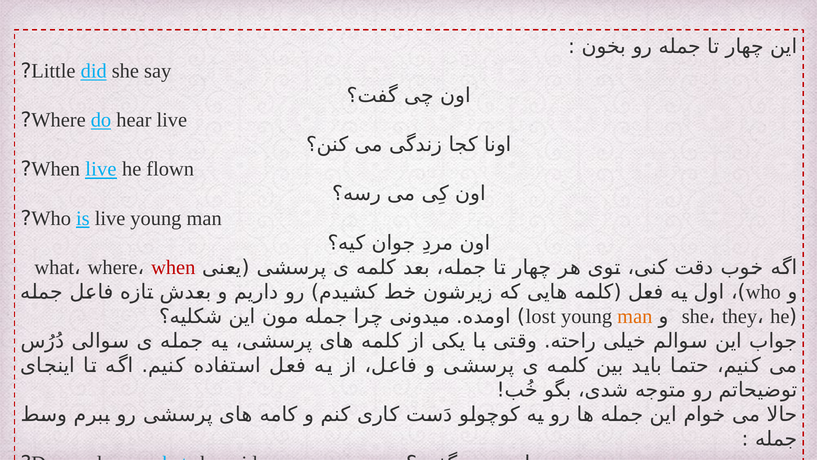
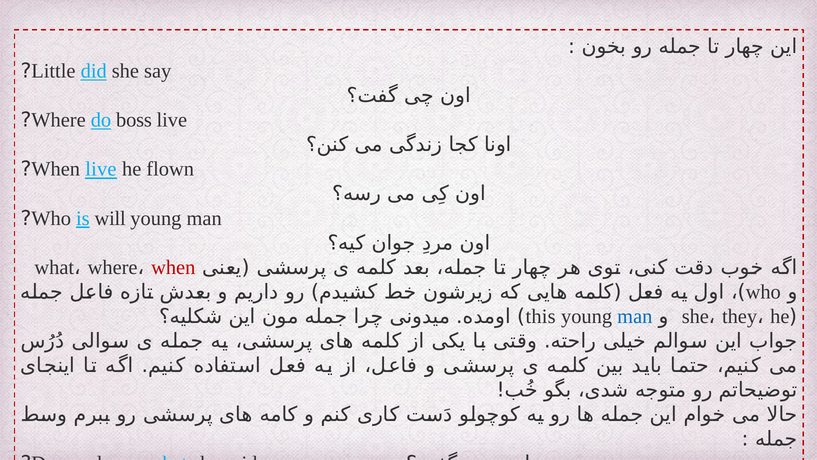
hear: hear -> boss (134, 120)
is live: live -> will (110, 218)
lost: lost -> this (541, 316)
man colour: orange -> blue (635, 316)
